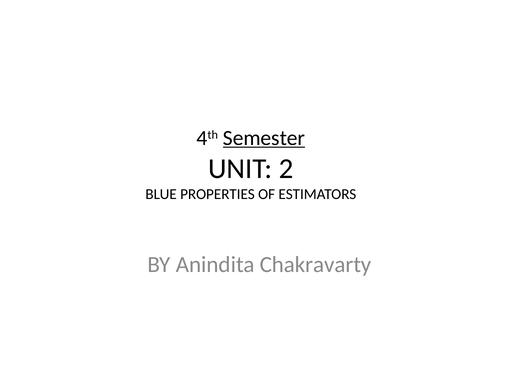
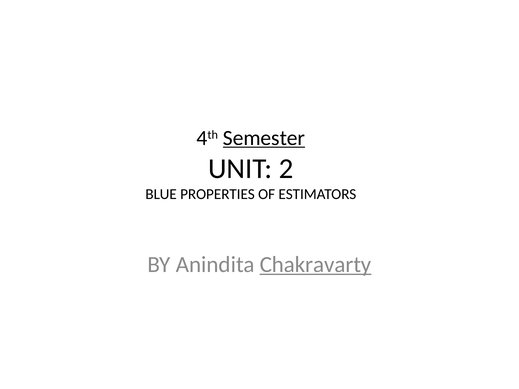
Chakravarty underline: none -> present (316, 265)
